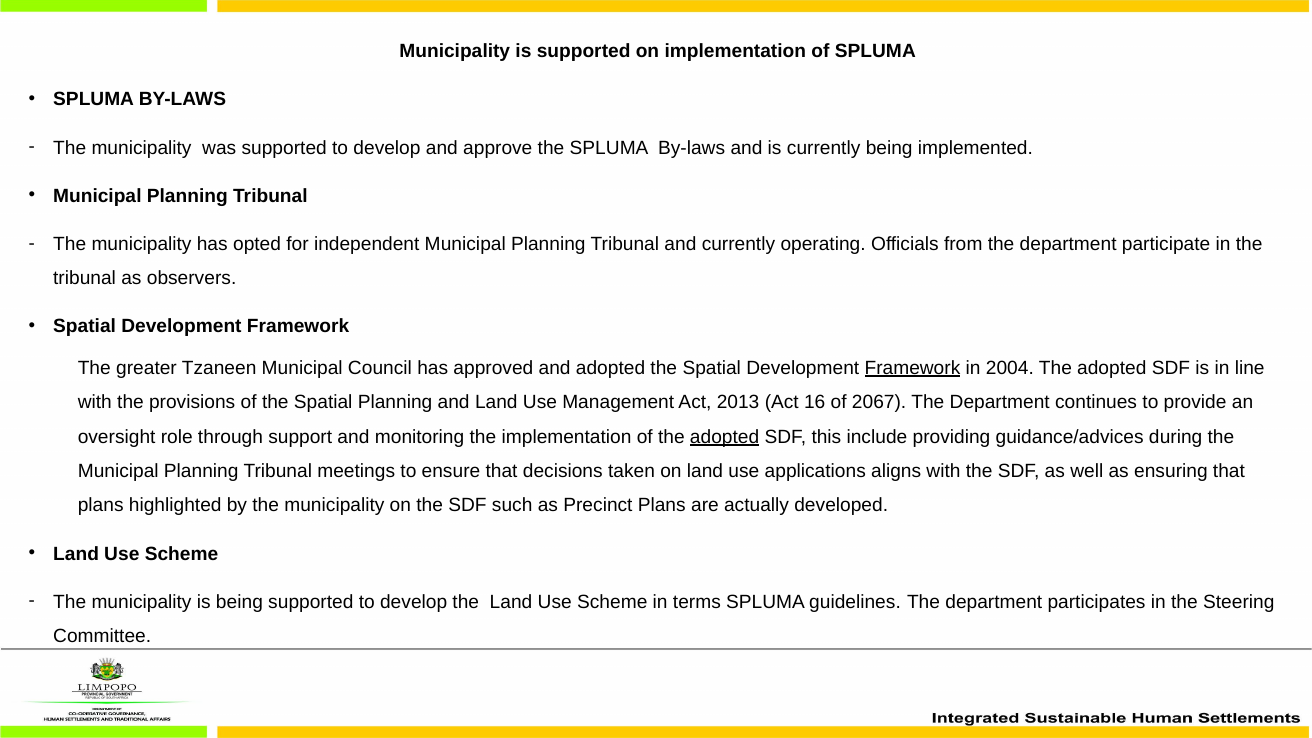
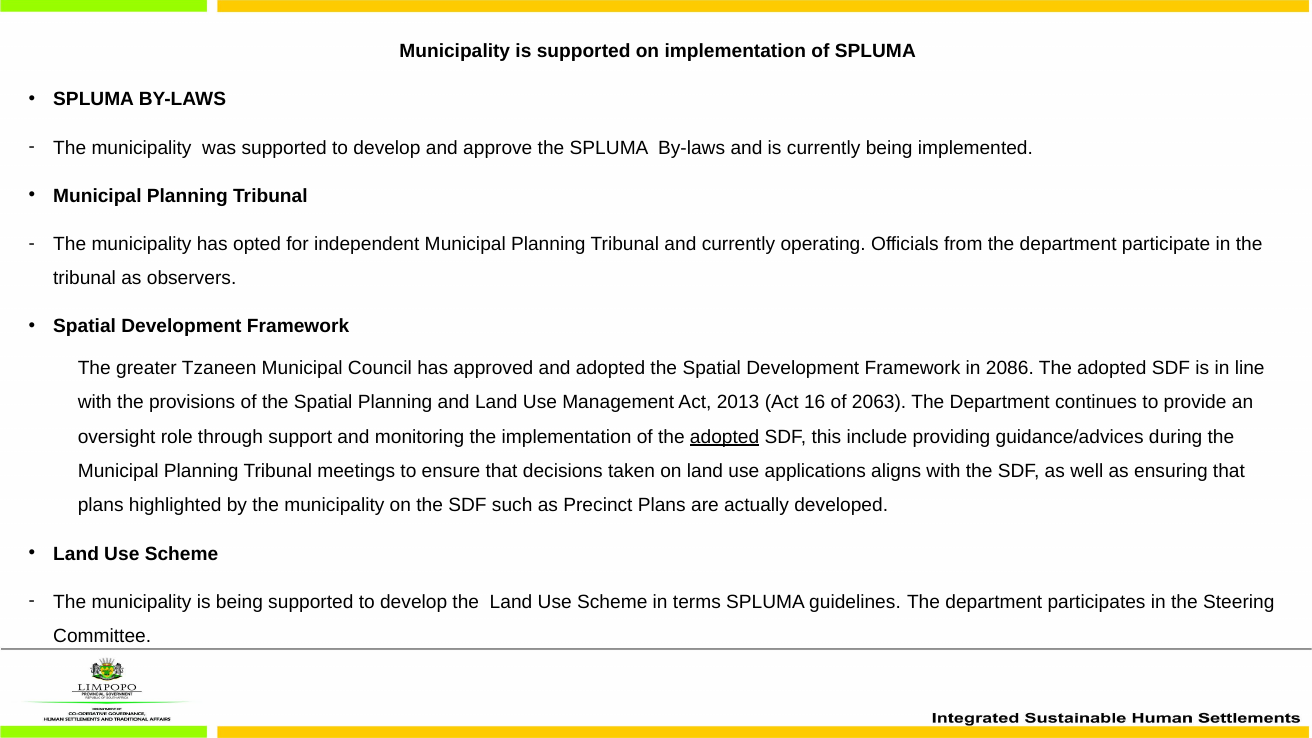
Framework underline: present -> none (912, 368)
2004: 2004 -> 2086 (1010, 368)
2067: 2067 -> 2063 (879, 402)
